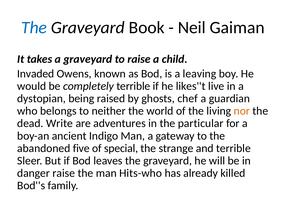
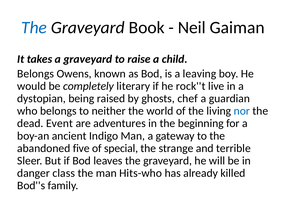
Invaded: Invaded -> Belongs (36, 74)
completely terrible: terrible -> literary (133, 86)
likes''t: likes''t -> rock''t (191, 86)
nor colour: orange -> blue (242, 111)
Write: Write -> Event (59, 124)
particular: particular -> beginning (201, 124)
danger raise: raise -> class (64, 173)
